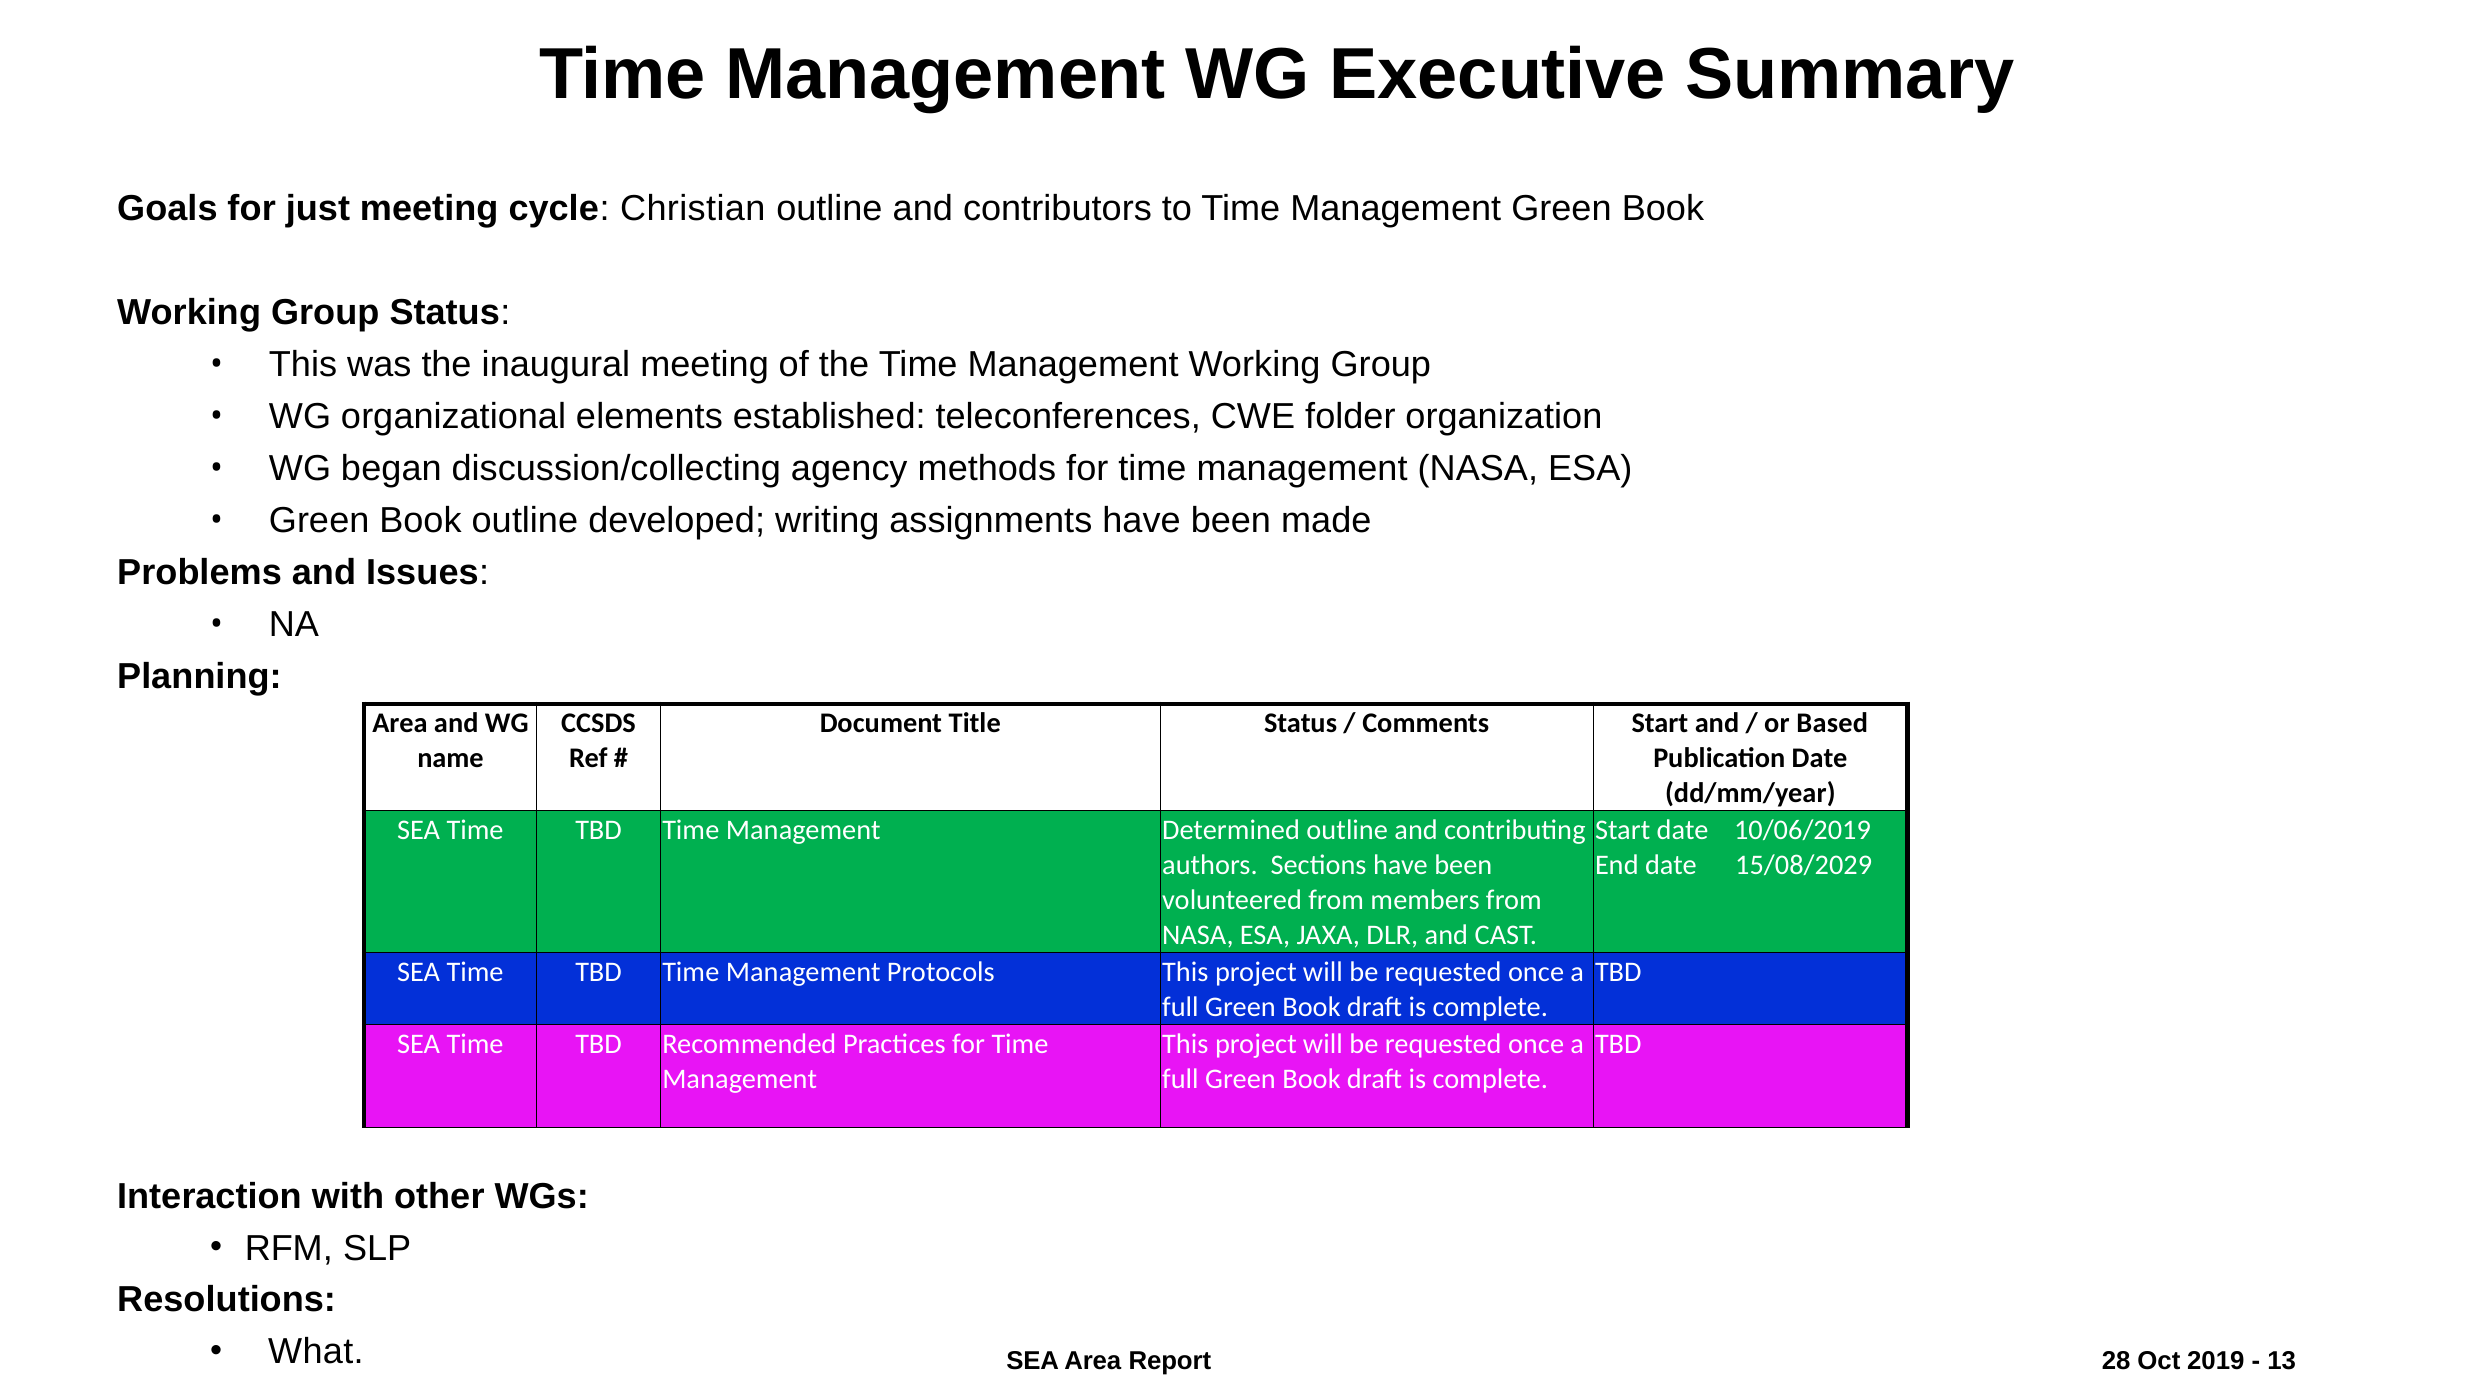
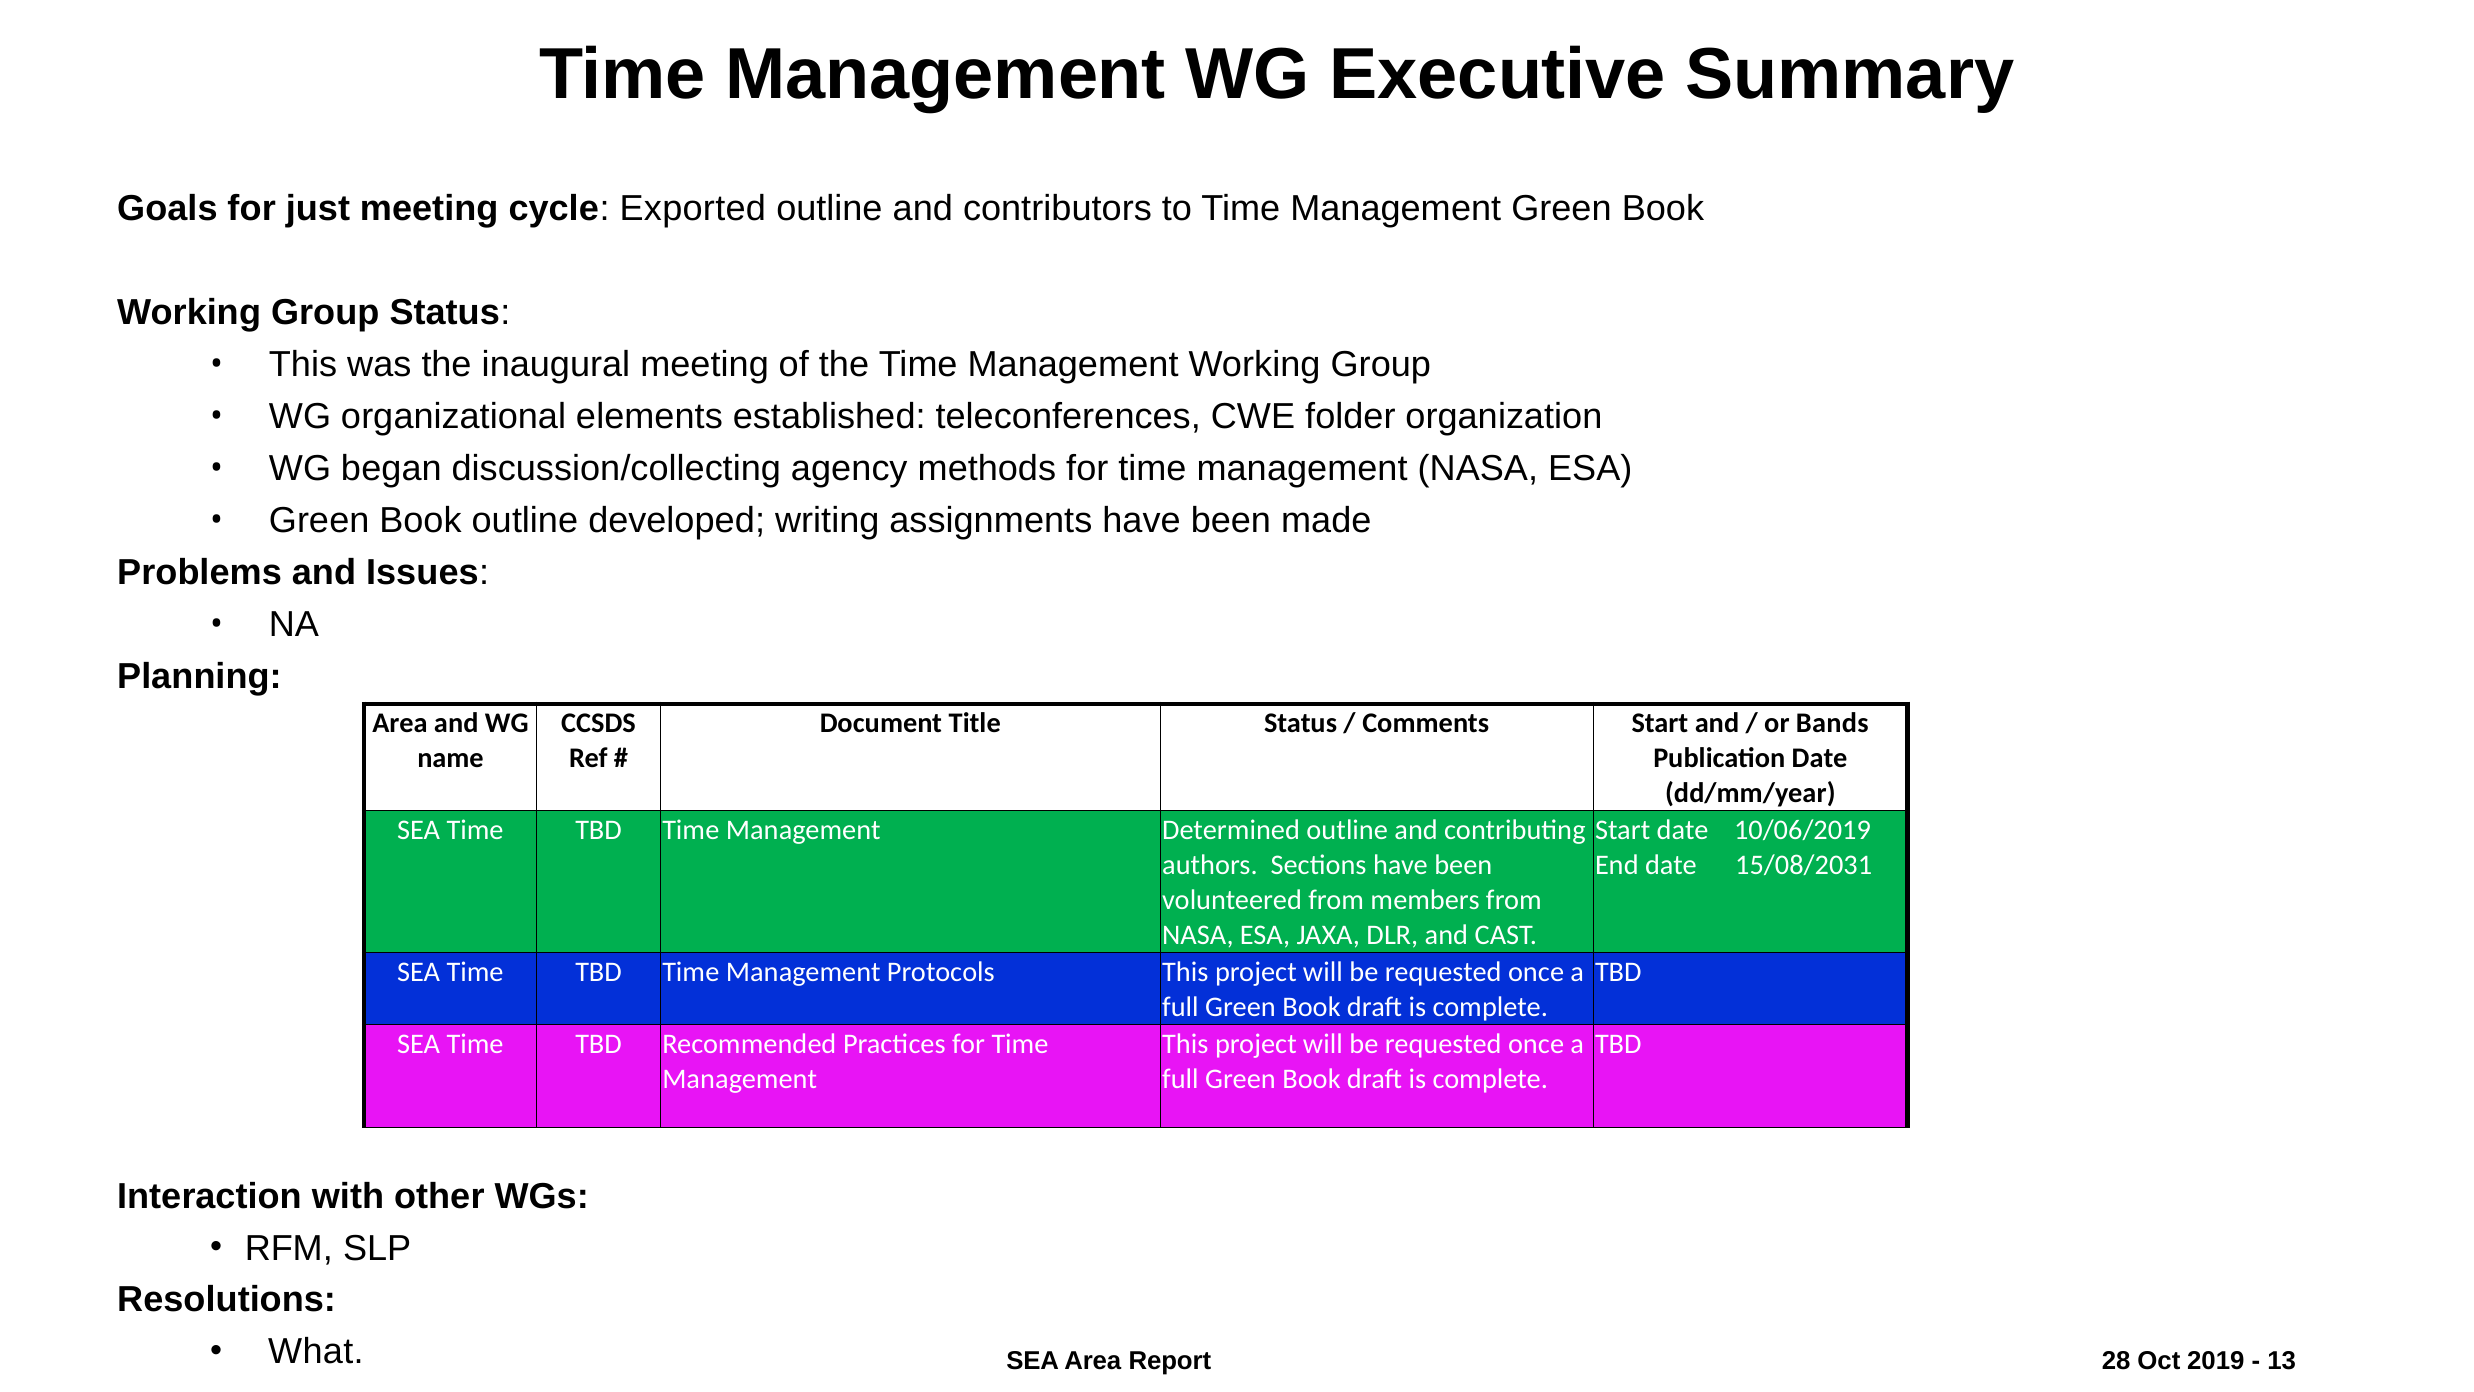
Christian: Christian -> Exported (693, 209)
Based: Based -> Bands (1832, 723)
15/08/2029: 15/08/2029 -> 15/08/2031 (1804, 865)
